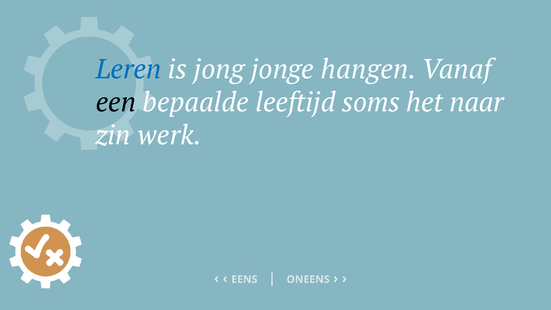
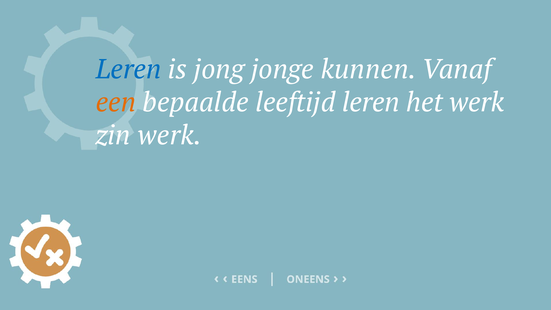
hangen: hangen -> kunnen (369, 69)
een colour: black -> orange (116, 102)
leeftijd soms: soms -> leren (371, 102)
het naar: naar -> werk (477, 102)
